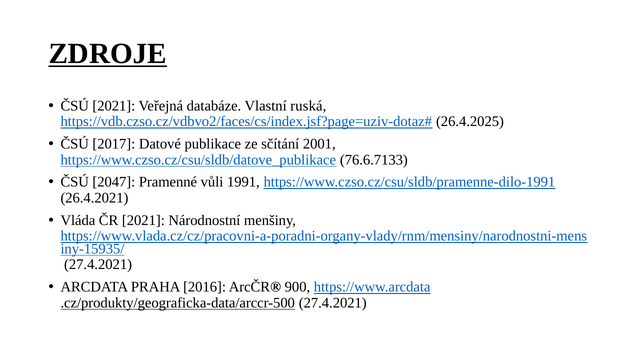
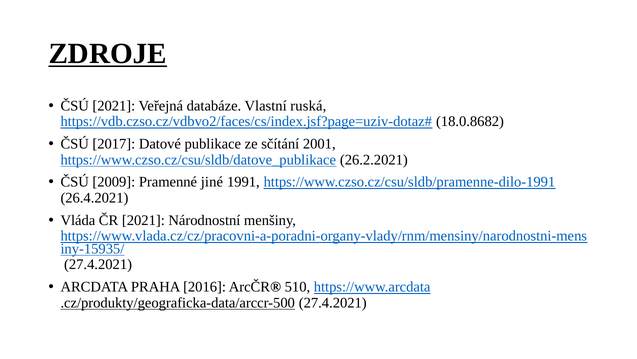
26.4.2025: 26.4.2025 -> 18.0.8682 (470, 121)
76.6.7133: 76.6.7133 -> 26.2.2021 (374, 159)
2047: 2047 -> 2009 (114, 182)
vůli: vůli -> jiné (212, 182)
900: 900 -> 510 (297, 286)
